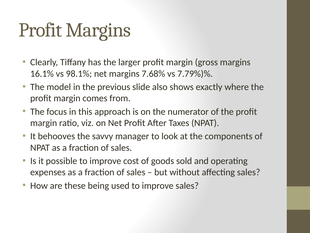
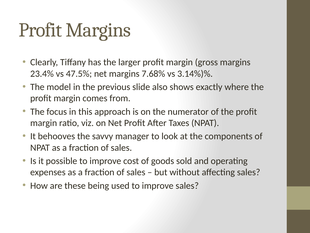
16.1%: 16.1% -> 23.4% (42, 74)
98.1%: 98.1% -> 47.5% (79, 74)
7.79%)%: 7.79%)% -> 3.14%)% (195, 74)
